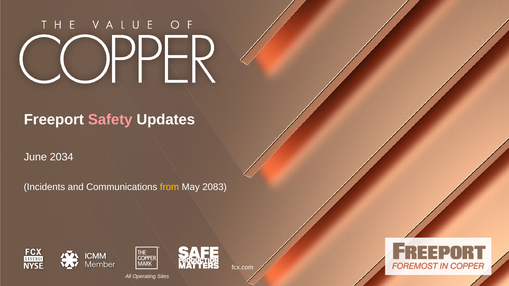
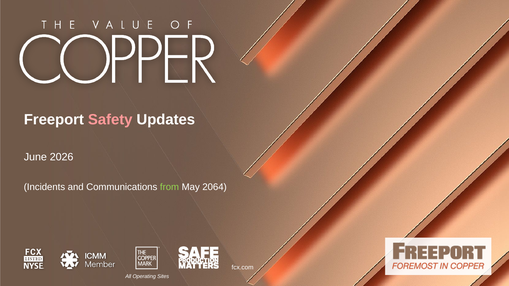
2034: 2034 -> 2026 (62, 157)
from colour: yellow -> light green (169, 187)
2083: 2083 -> 2064 (215, 187)
